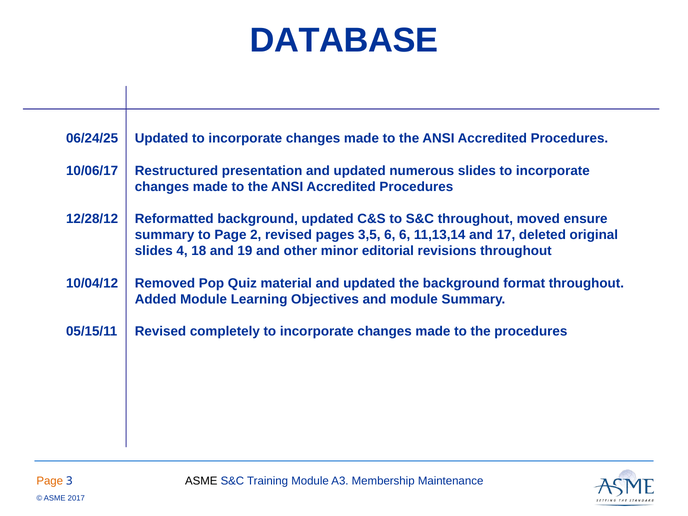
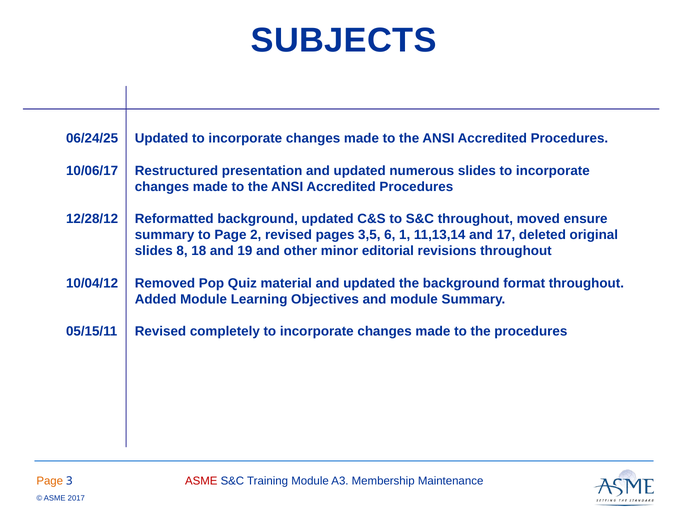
DATABASE: DATABASE -> SUBJECTS (344, 40)
6 6: 6 -> 1 (405, 235)
4: 4 -> 8 (182, 251)
ASME colour: black -> red (201, 481)
